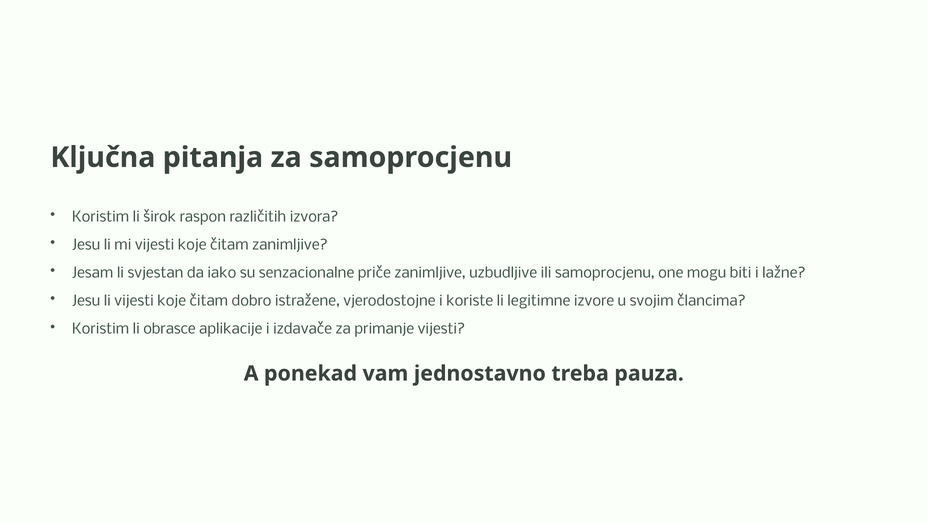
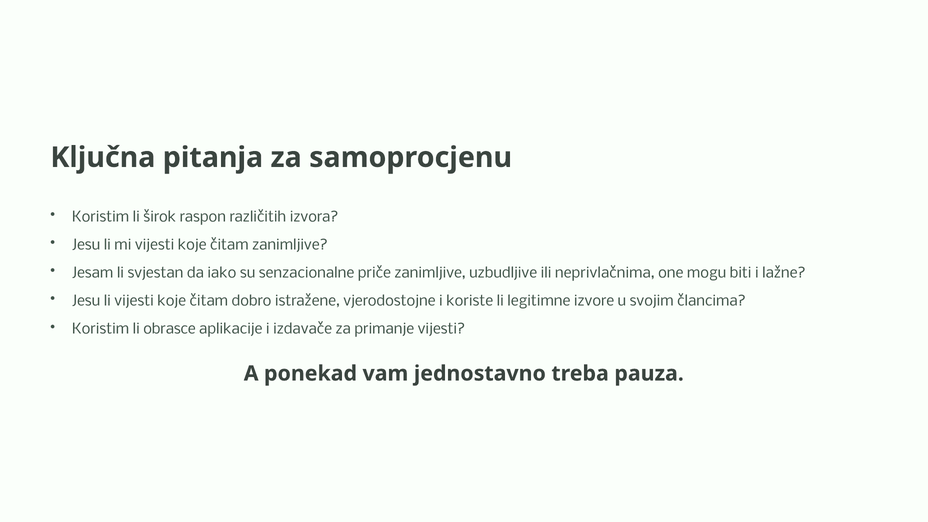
ili samoprocjenu: samoprocjenu -> neprivlačnima (605, 273)
